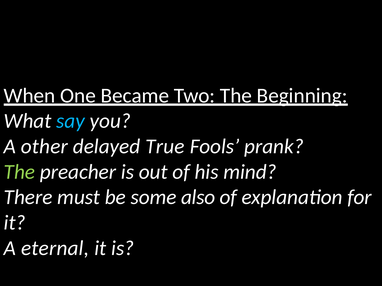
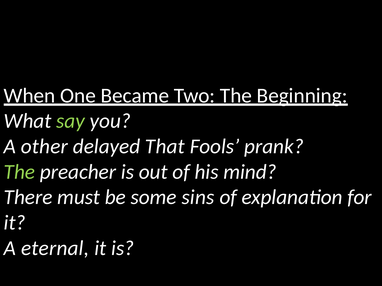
say colour: light blue -> light green (71, 121)
True: True -> That (165, 147)
also: also -> sins (198, 198)
